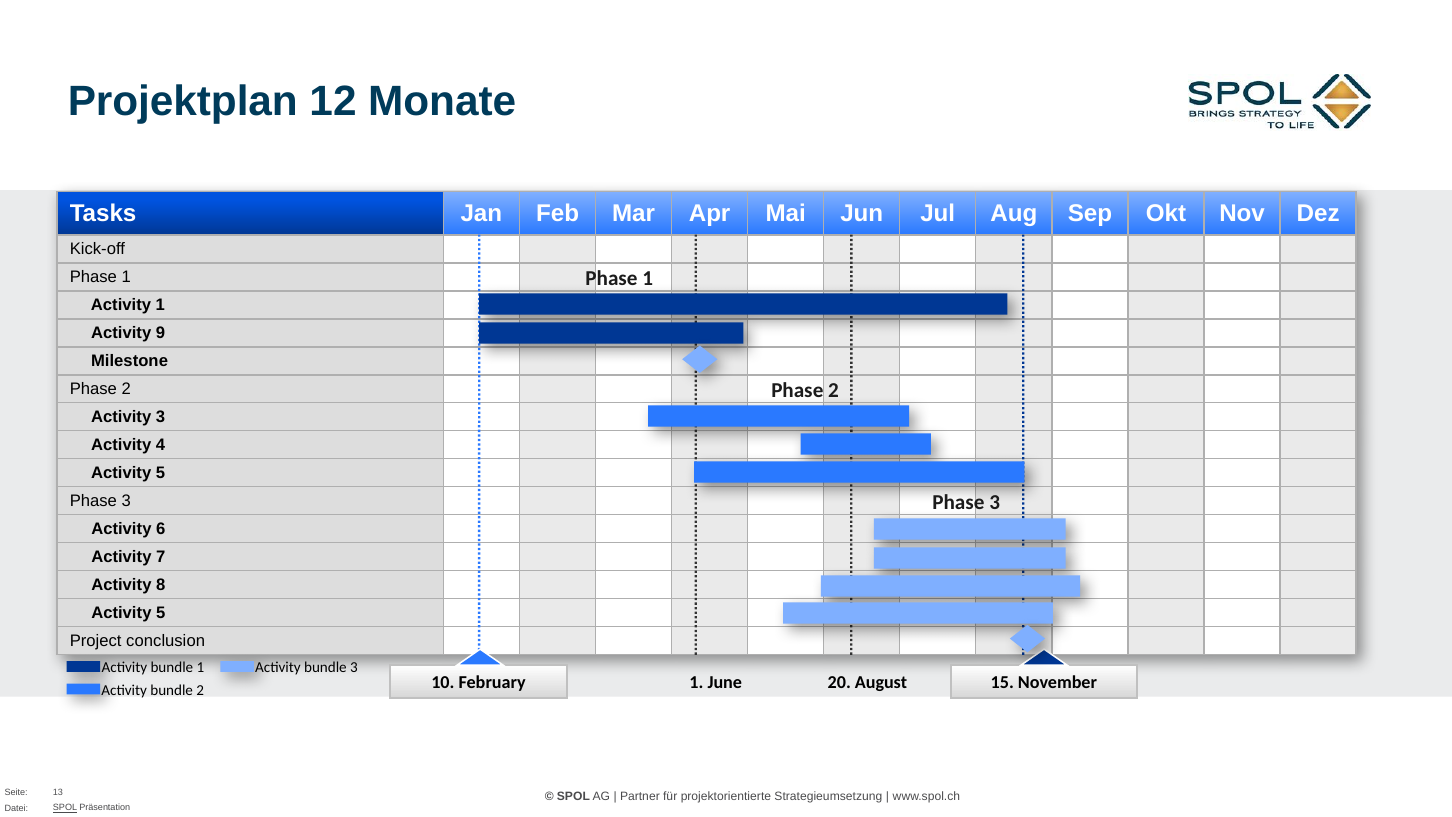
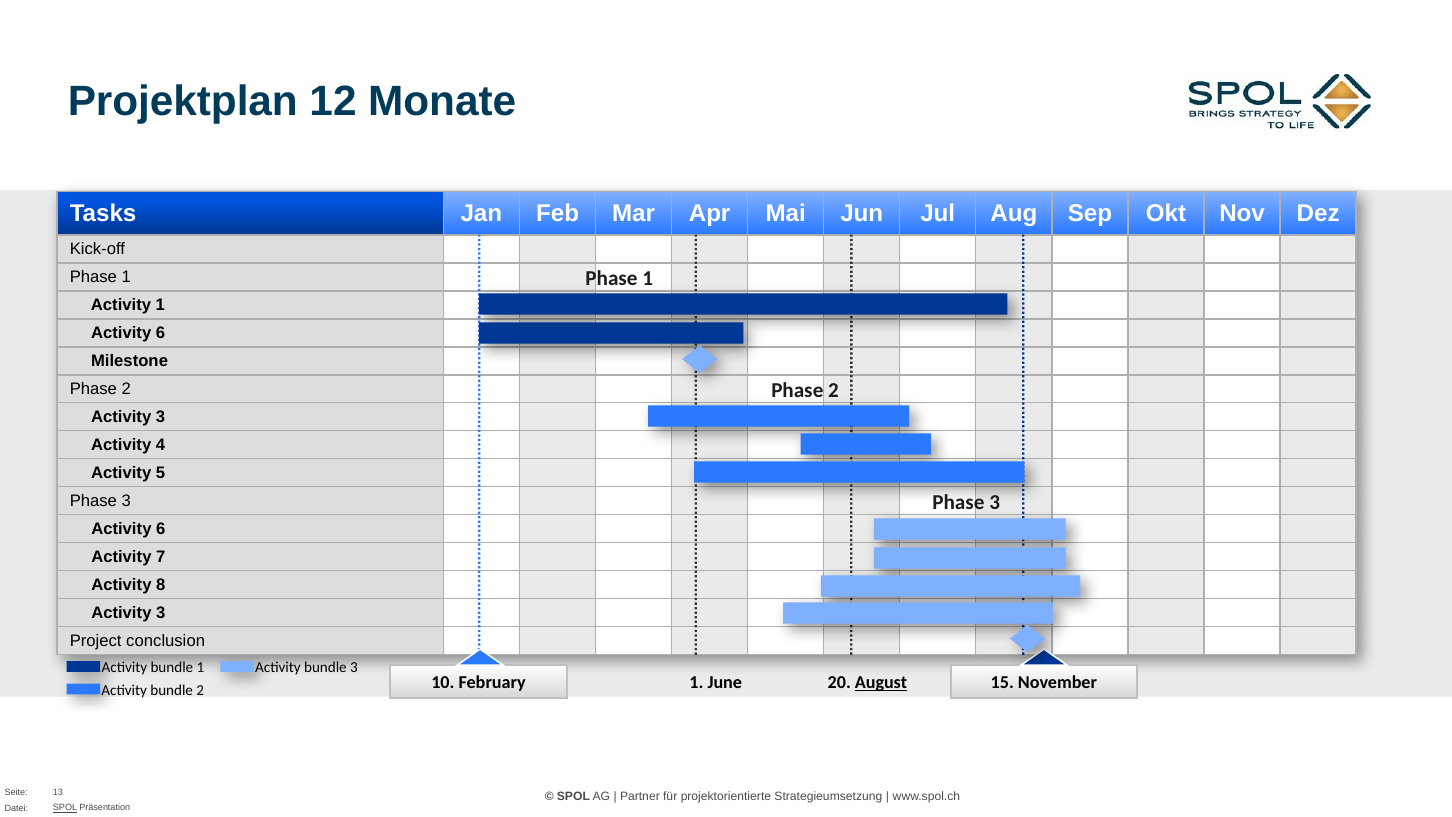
9: 9 -> 6 (160, 333)
5: 5 -> 3 (161, 612)
August underline: none -> present (881, 682)
